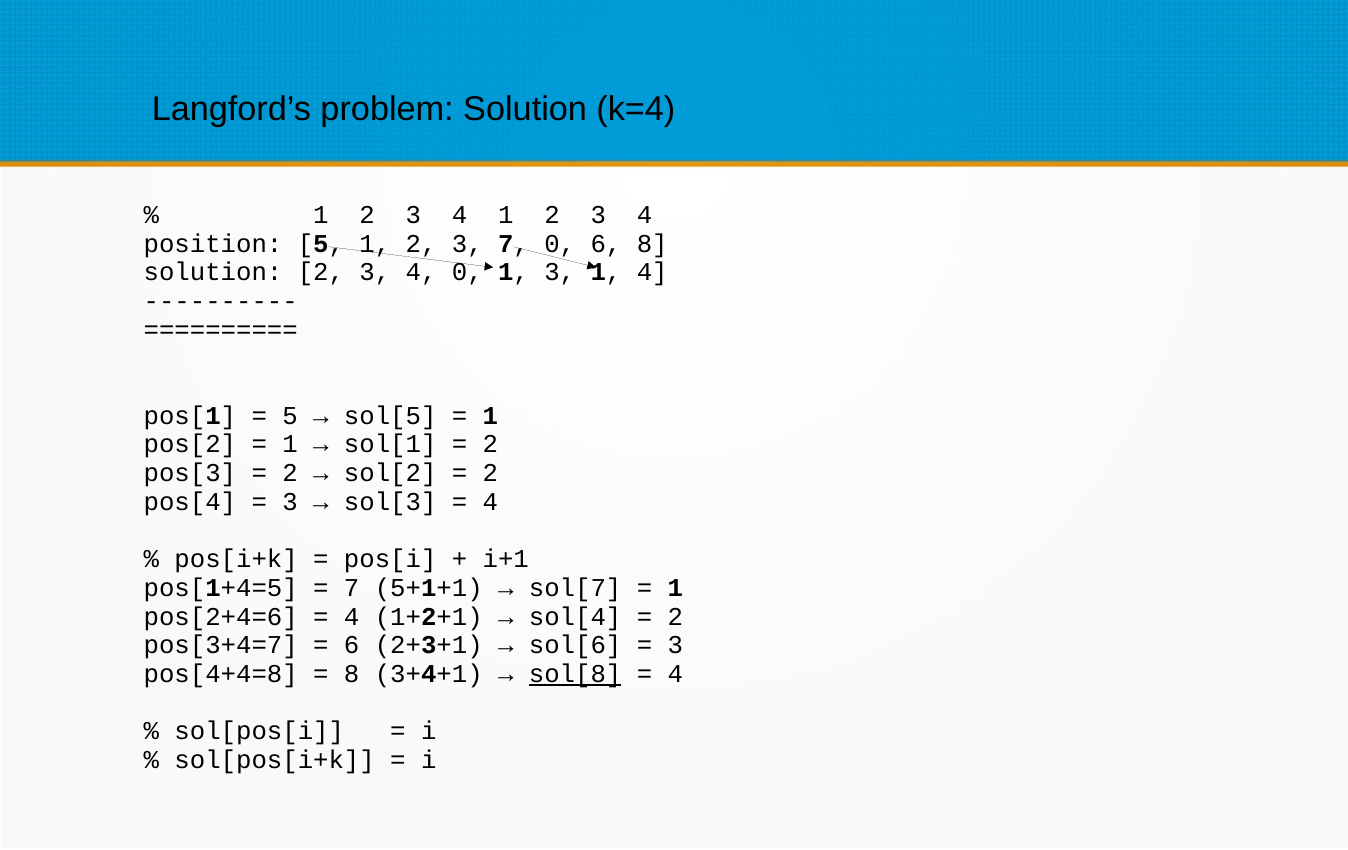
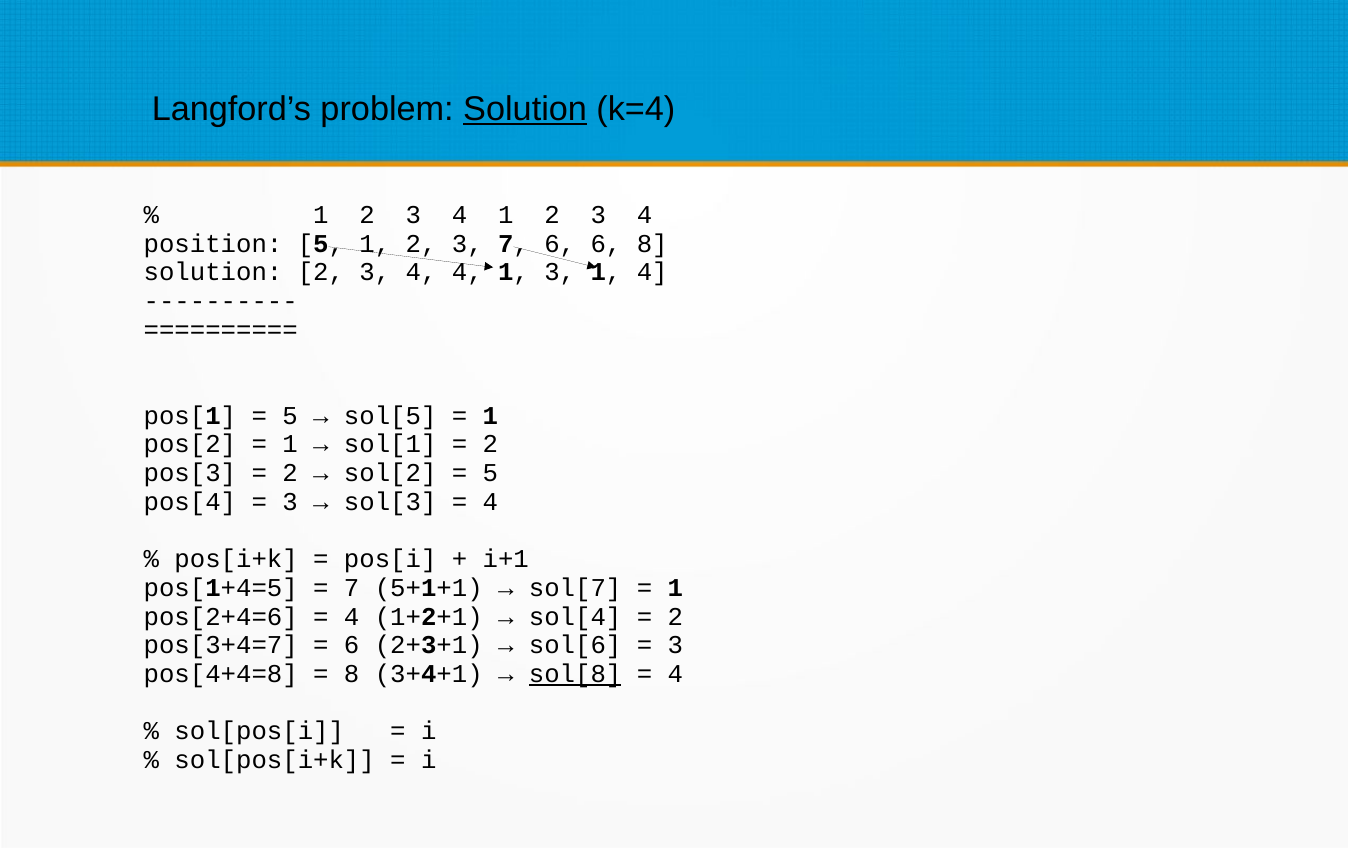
Solution underline: none -> present (525, 109)
7 0: 0 -> 6 (560, 243)
4 0: 0 -> 4 (467, 272)
2: 2 -> 5 (490, 473)
